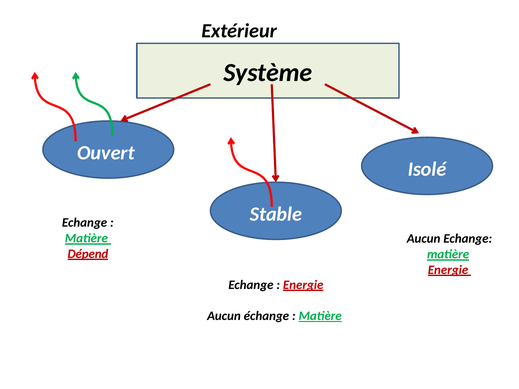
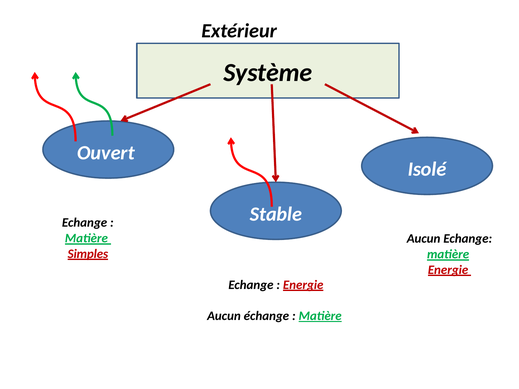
Dépend: Dépend -> Simples (88, 254)
